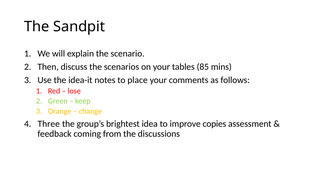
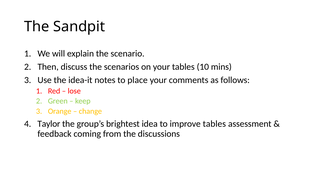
85: 85 -> 10 (203, 67)
Three: Three -> Taylor (49, 124)
improve copies: copies -> tables (214, 124)
